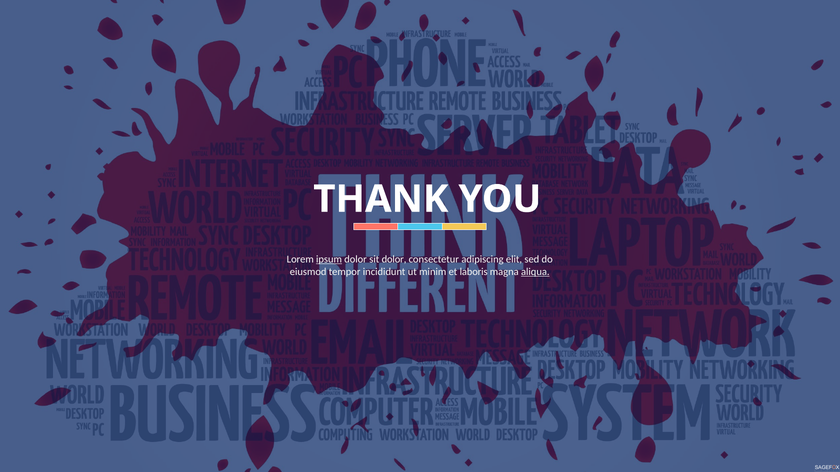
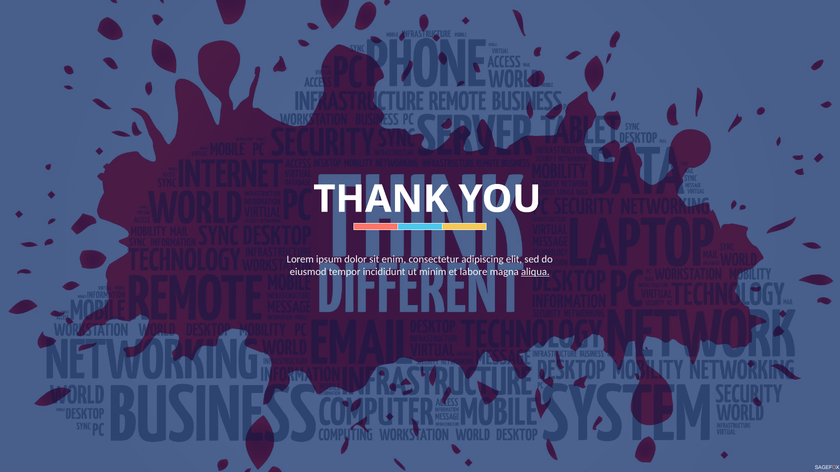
ipsum underline: present -> none (329, 259)
sit dolor: dolor -> enim (394, 259)
laboris: laboris -> labore (474, 272)
